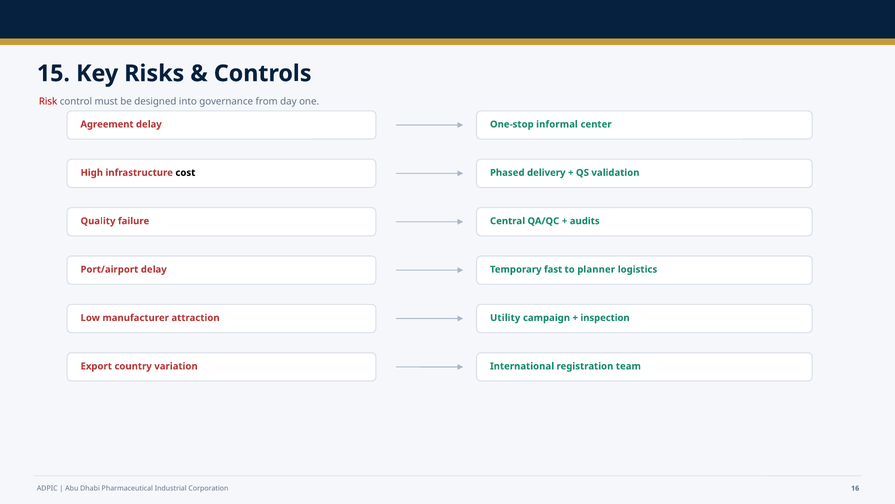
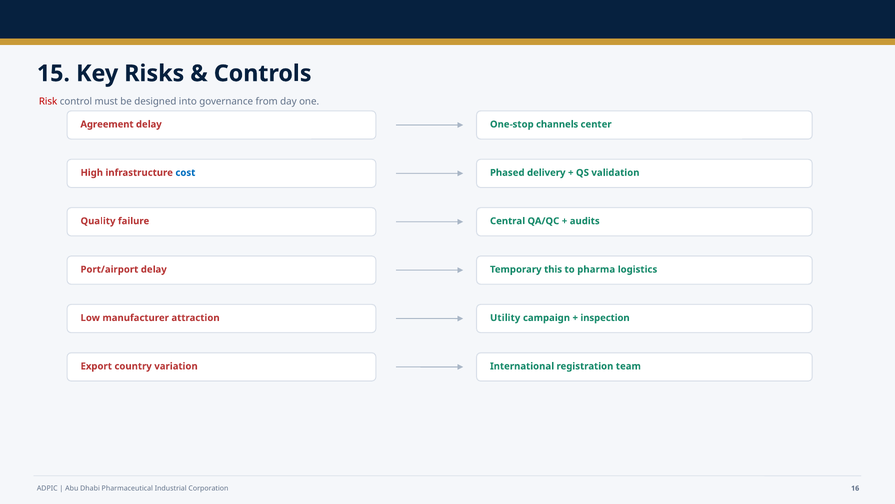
informal: informal -> channels (557, 124)
cost colour: black -> blue (185, 172)
fast: fast -> this (553, 269)
planner: planner -> pharma (596, 269)
